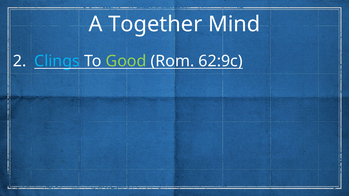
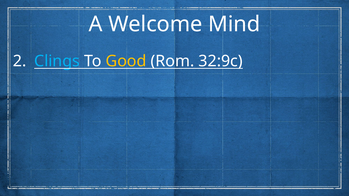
Together: Together -> Welcome (155, 24)
Good colour: light green -> yellow (126, 61)
62:9c: 62:9c -> 32:9c (221, 61)
